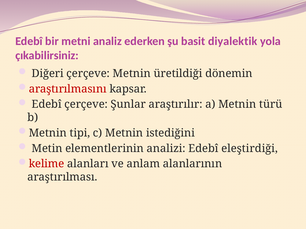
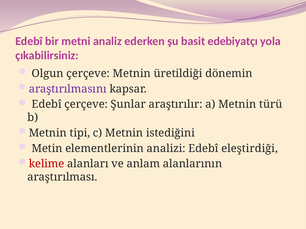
diyalektik: diyalektik -> edebiyatçı (233, 41)
Diğeri: Diğeri -> Olgun (48, 74)
araştırılmasını colour: red -> purple (68, 89)
